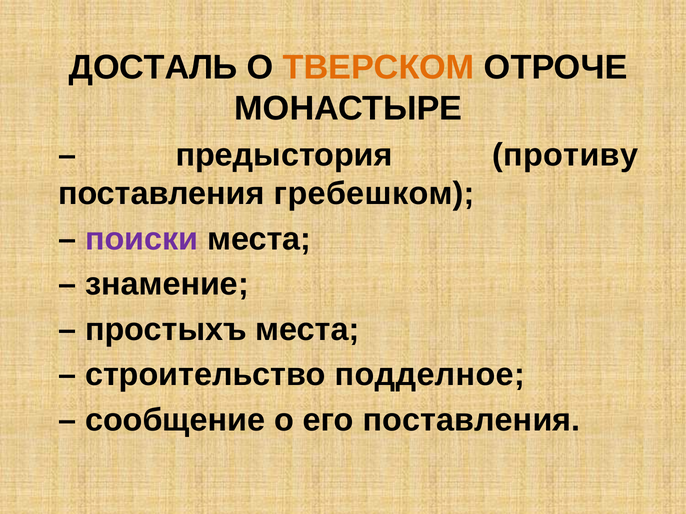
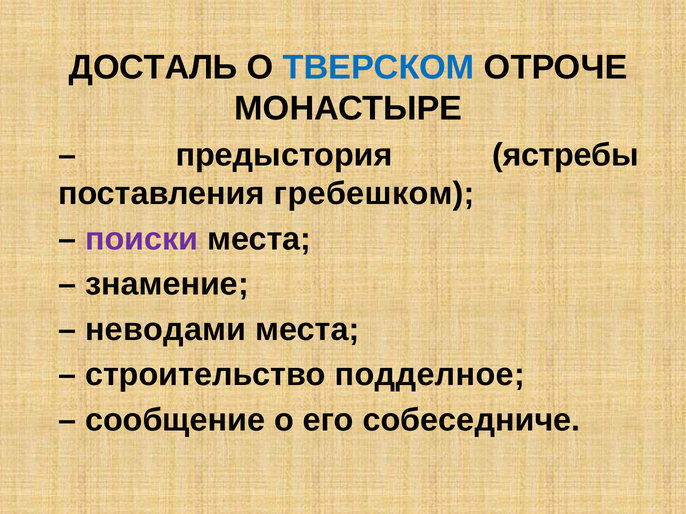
ТВЕРСКОМ colour: orange -> blue (379, 68)
противу: противу -> ястребы (565, 155)
простыхъ: простыхъ -> неводами (166, 330)
его поставления: поставления -> собеседниче (472, 420)
